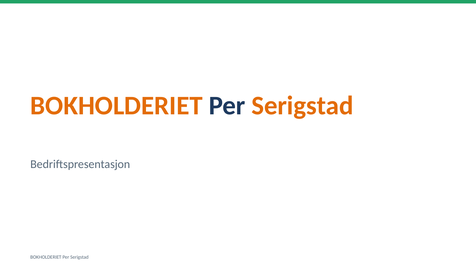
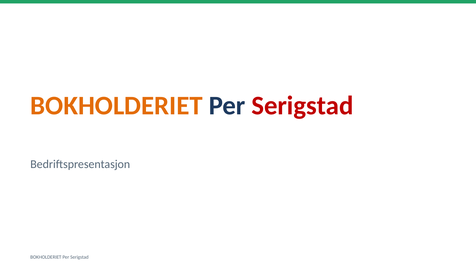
Serigstad colour: orange -> red (302, 106)
